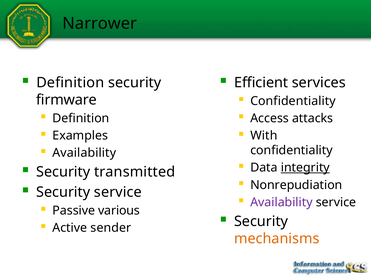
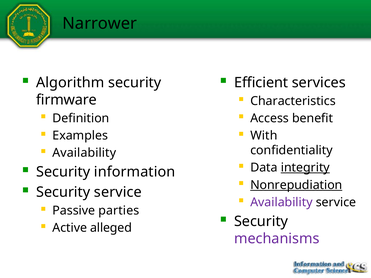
Definition: Definition -> Algorithm (70, 83)
Confidentiality: Confidentiality -> Characteristics (293, 101)
attacks: attacks -> benefit (313, 118)
transmitted: transmitted -> information (135, 172)
Nonrepudiation underline: none -> present (296, 185)
various: various -> parties (119, 211)
sender: sender -> alleged (111, 228)
mechanisms colour: orange -> purple (277, 239)
